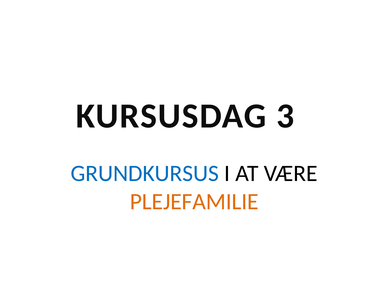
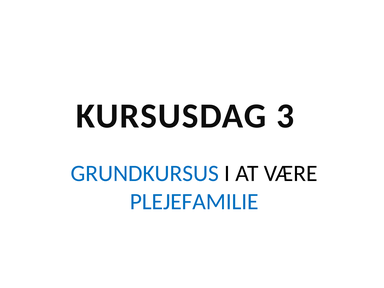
PLEJEFAMILIE colour: orange -> blue (194, 202)
